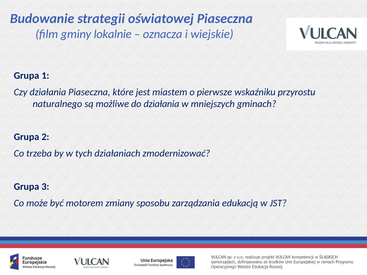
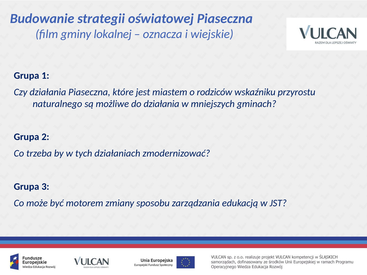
lokalnie: lokalnie -> lokalnej (113, 34)
pierwsze: pierwsze -> rodziców (215, 92)
